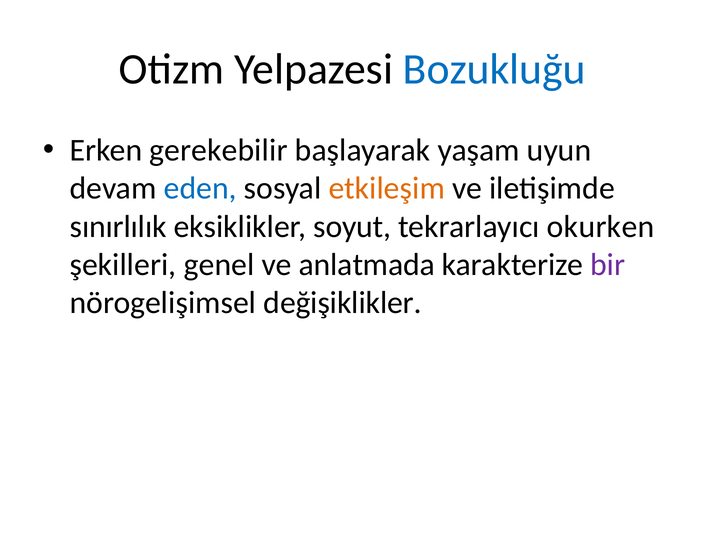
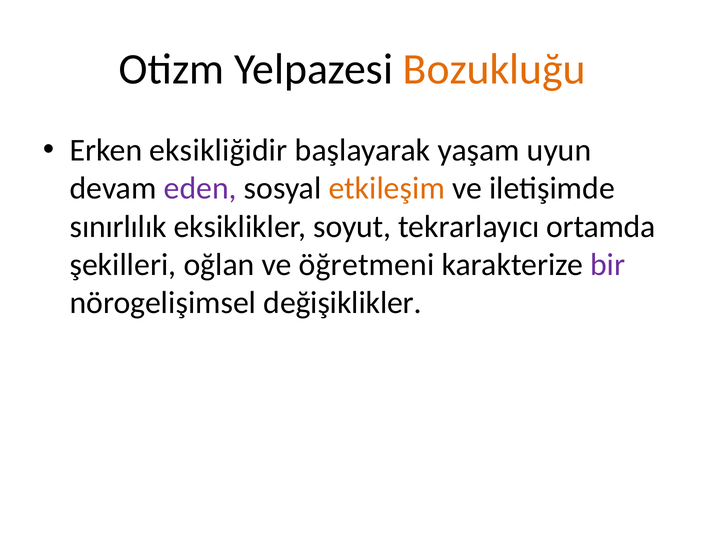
Bozukluğu colour: blue -> orange (494, 69)
gerekebilir: gerekebilir -> eksikliğidir (218, 150)
eden colour: blue -> purple (200, 188)
okurken: okurken -> ortamda (601, 226)
genel: genel -> oğlan (219, 264)
anlatmada: anlatmada -> öğretmeni (367, 264)
